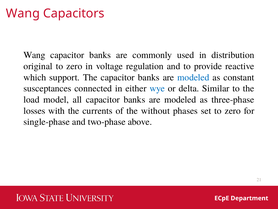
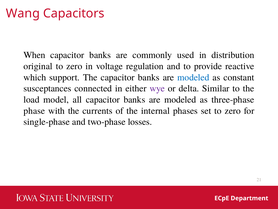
Wang: Wang -> When (34, 55)
wye colour: blue -> purple (157, 88)
losses: losses -> phase (34, 111)
without: without -> internal (155, 111)
above: above -> losses (140, 122)
